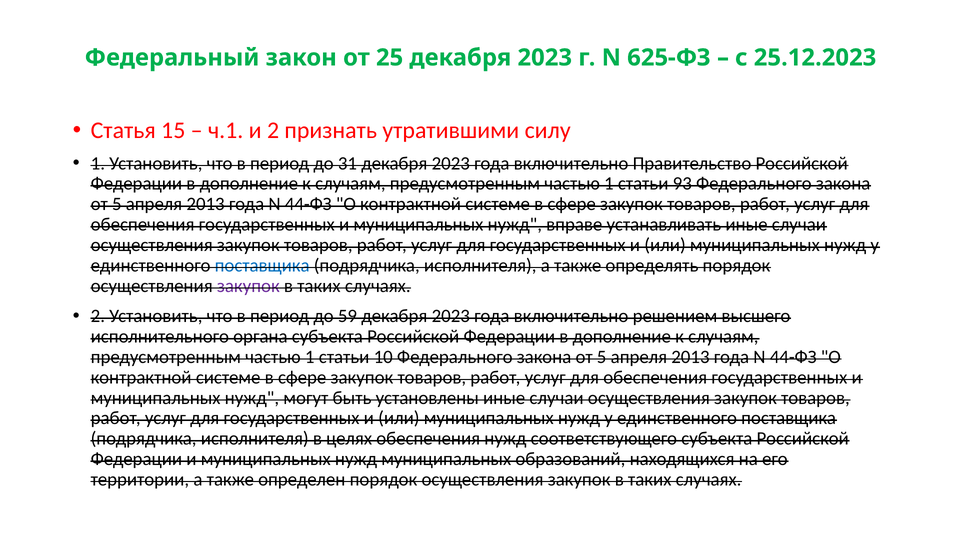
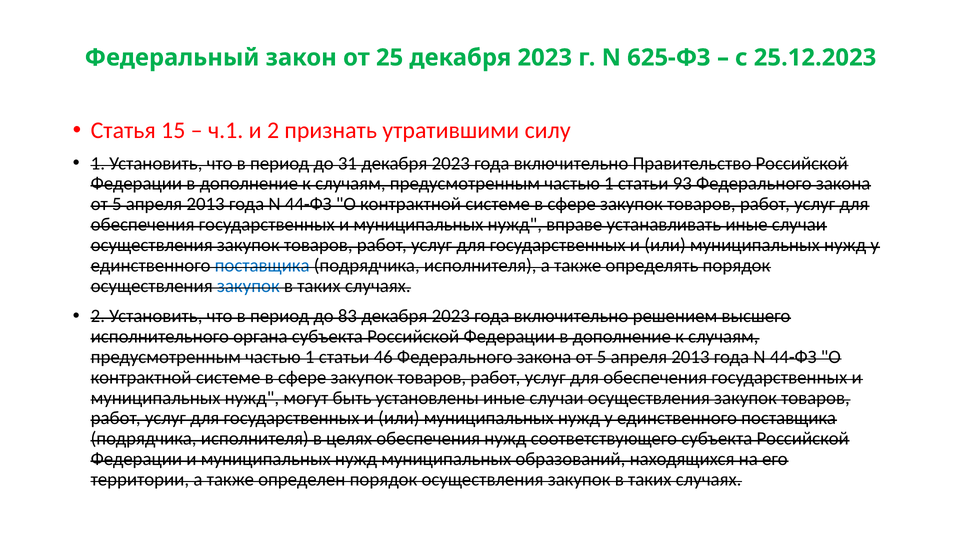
закупок colour: purple -> blue (248, 286)
59: 59 -> 83 (347, 316)
10: 10 -> 46 (383, 357)
